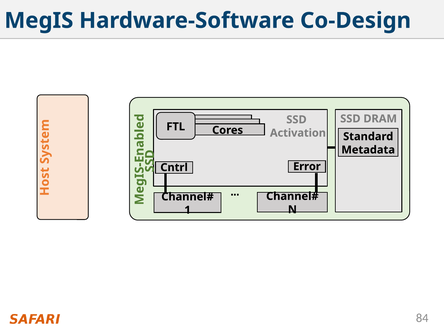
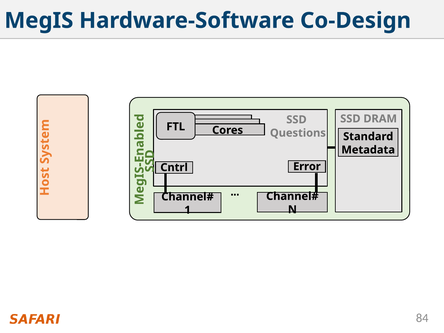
Activation: Activation -> Questions (298, 133)
